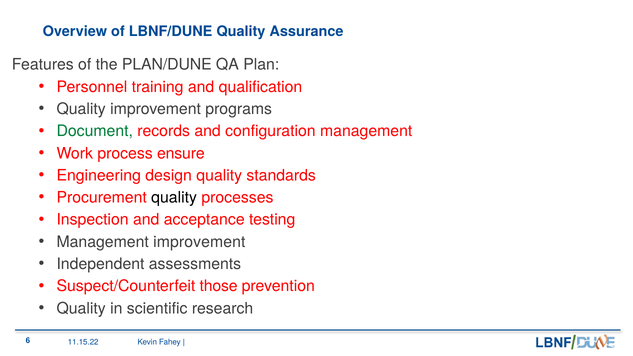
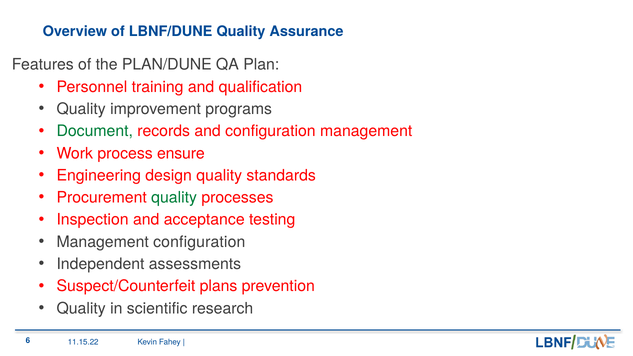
quality colour: black -> green (174, 198)
Management improvement: improvement -> configuration (199, 242)
those: those -> plans (219, 286)
